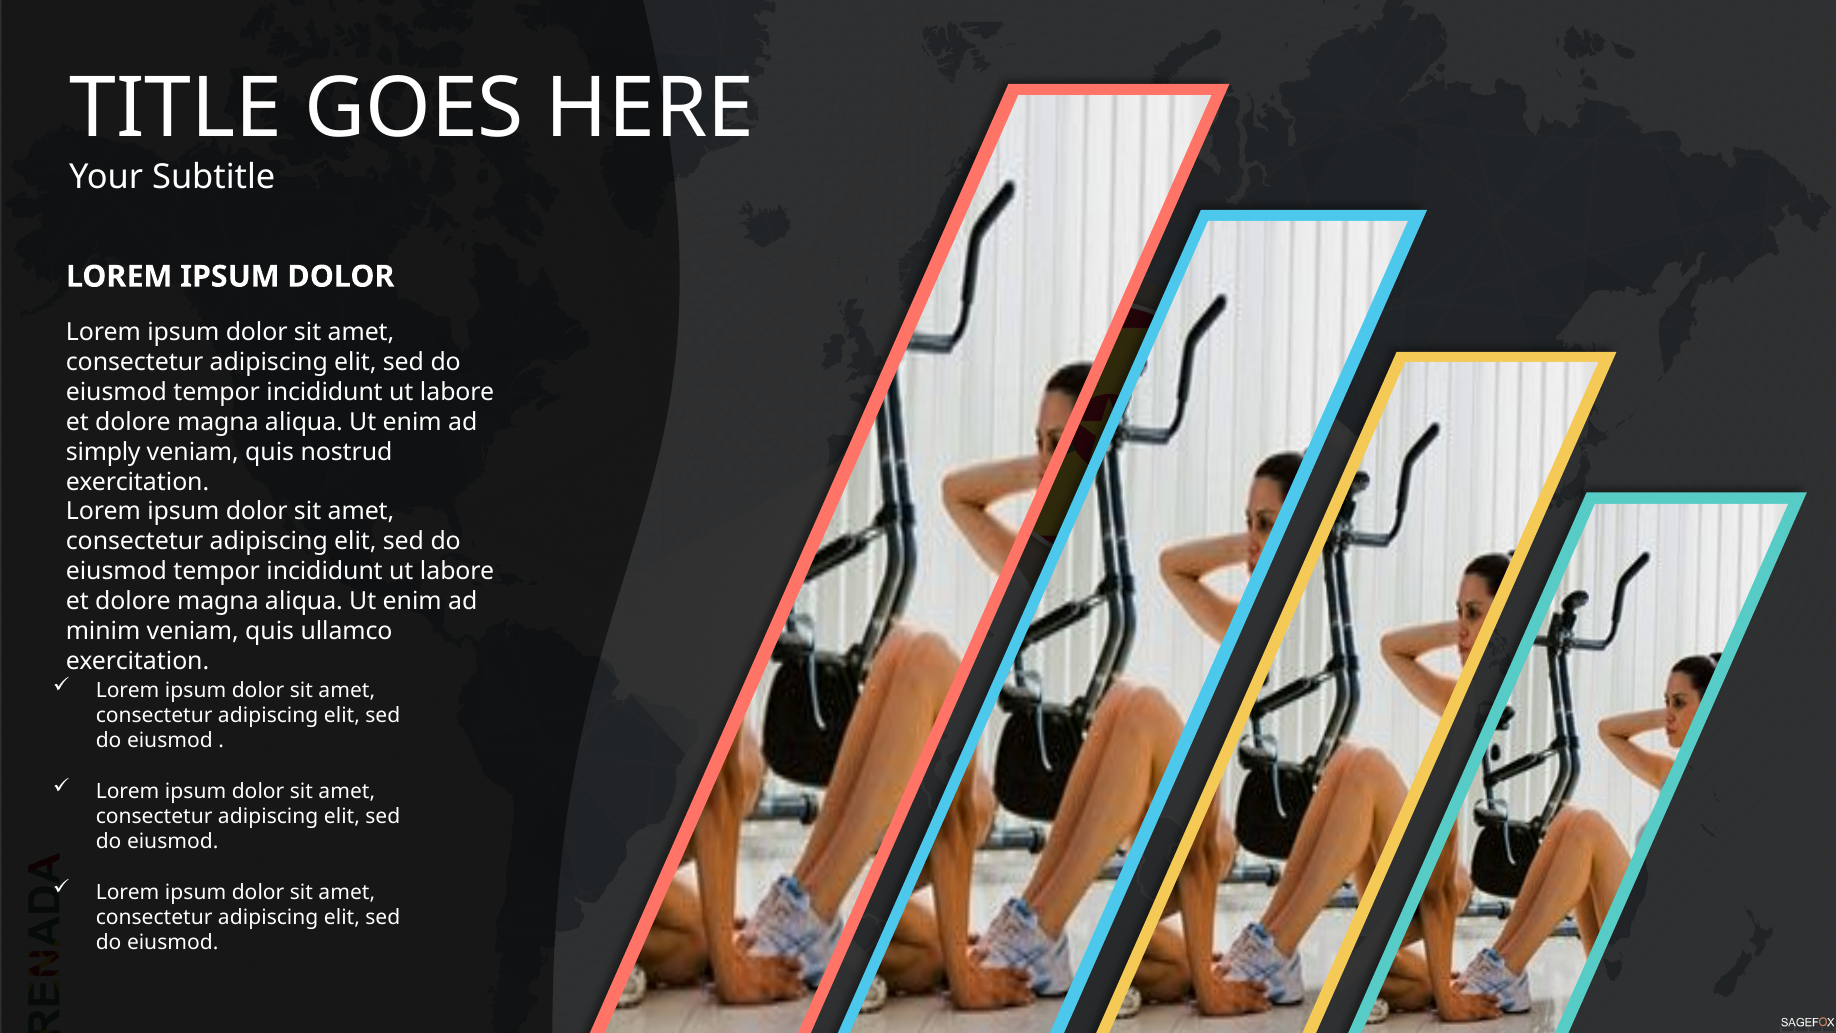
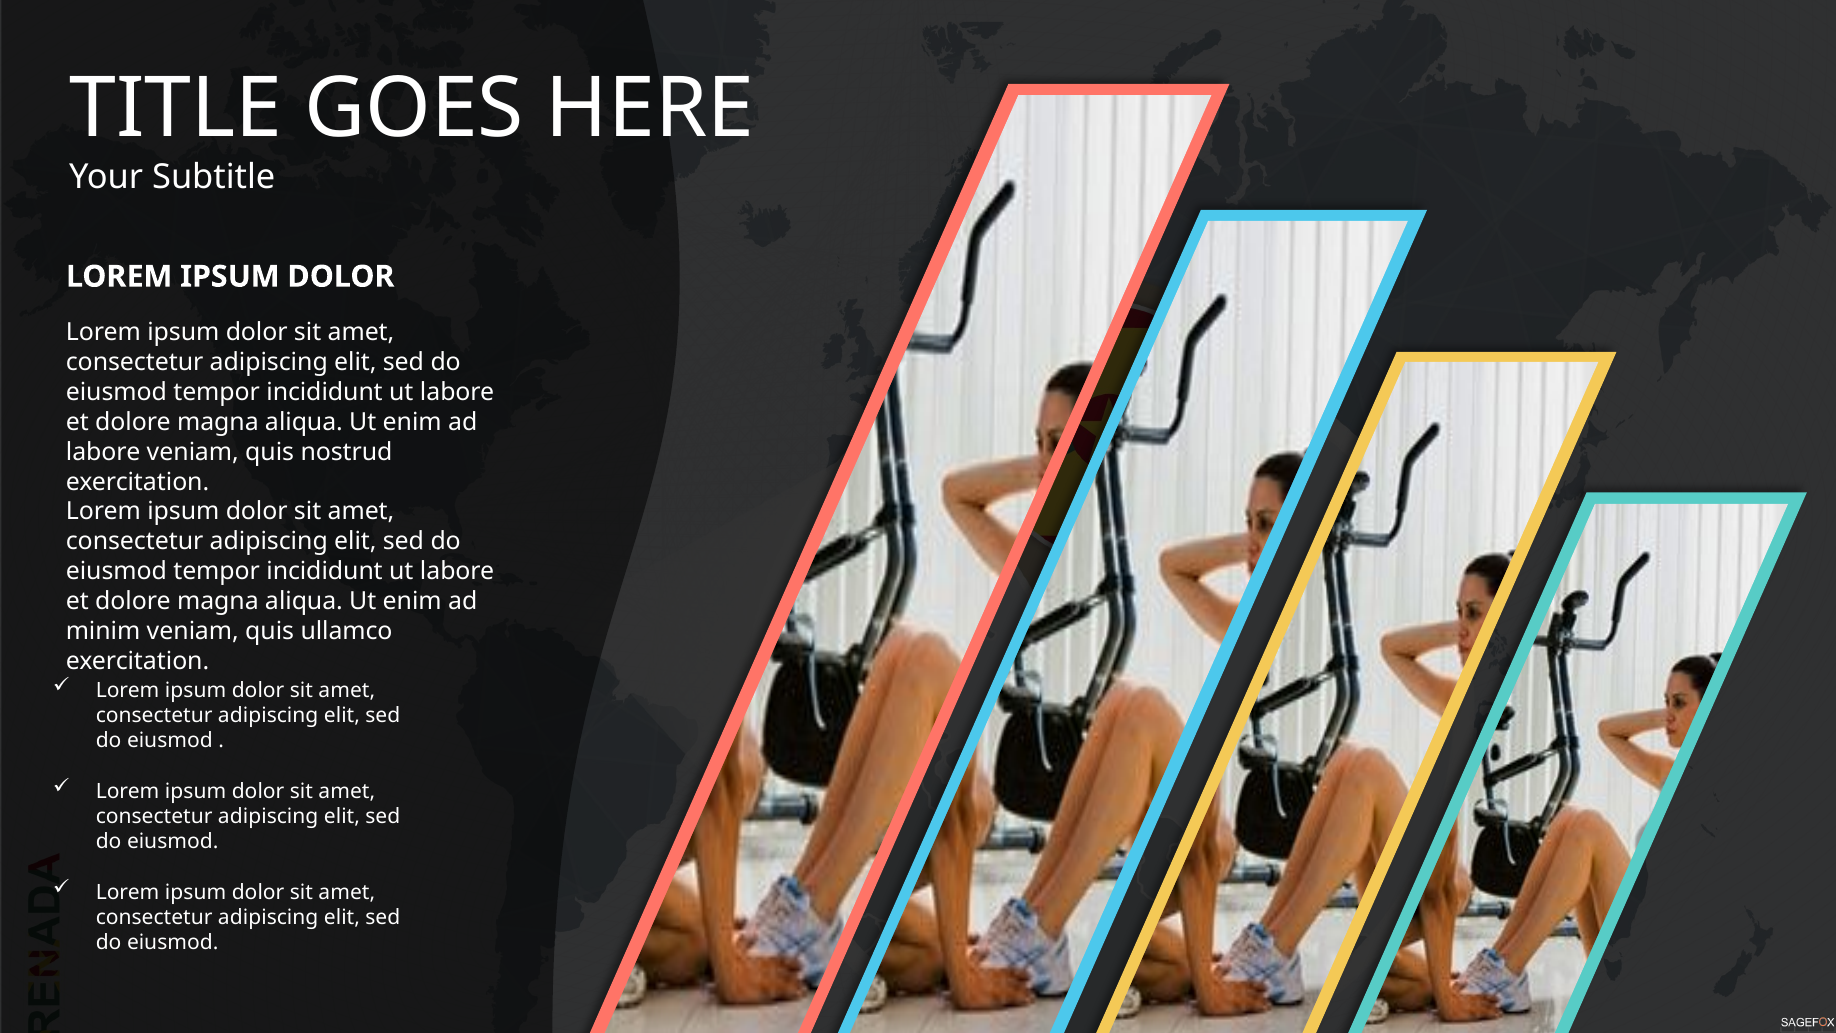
simply: simply -> labore (103, 452)
